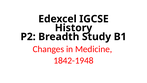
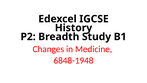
1842-1948: 1842-1948 -> 6848-1948 (73, 60)
